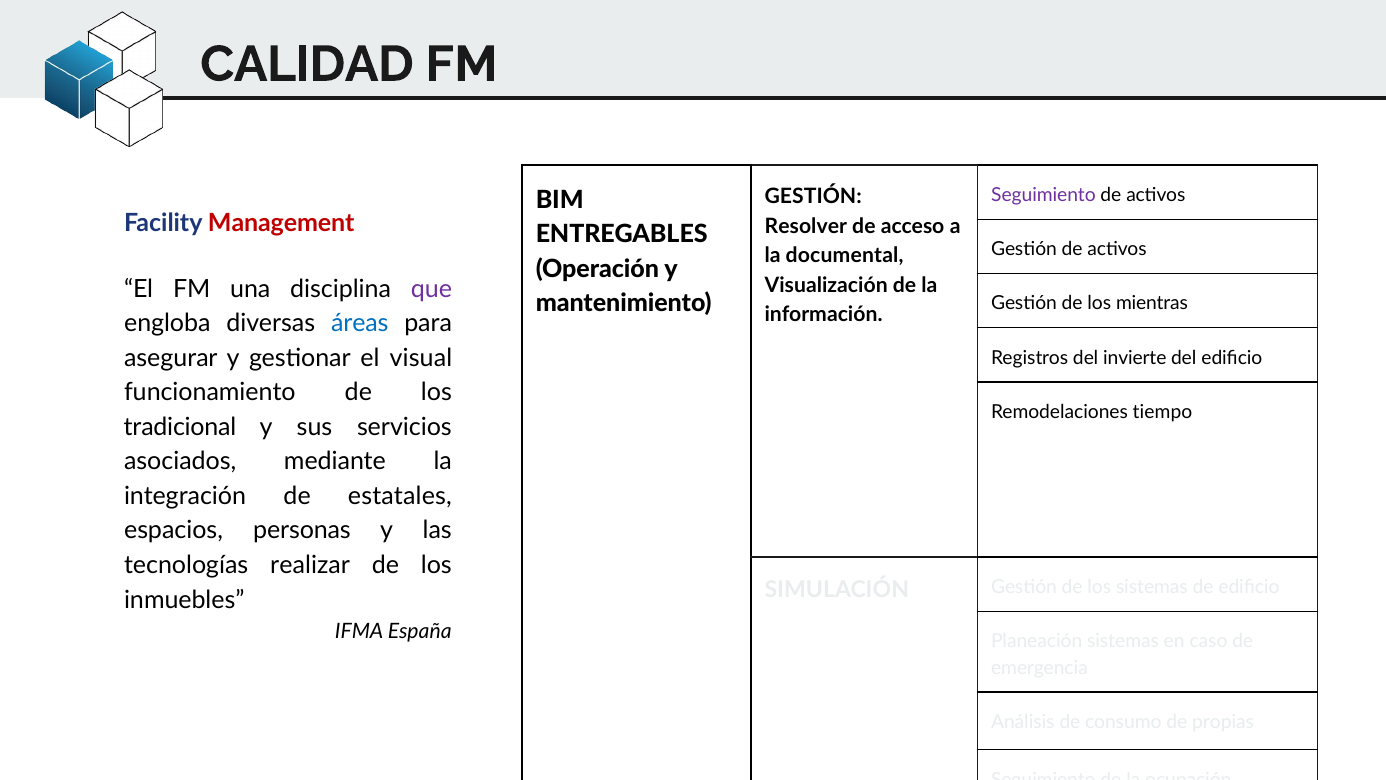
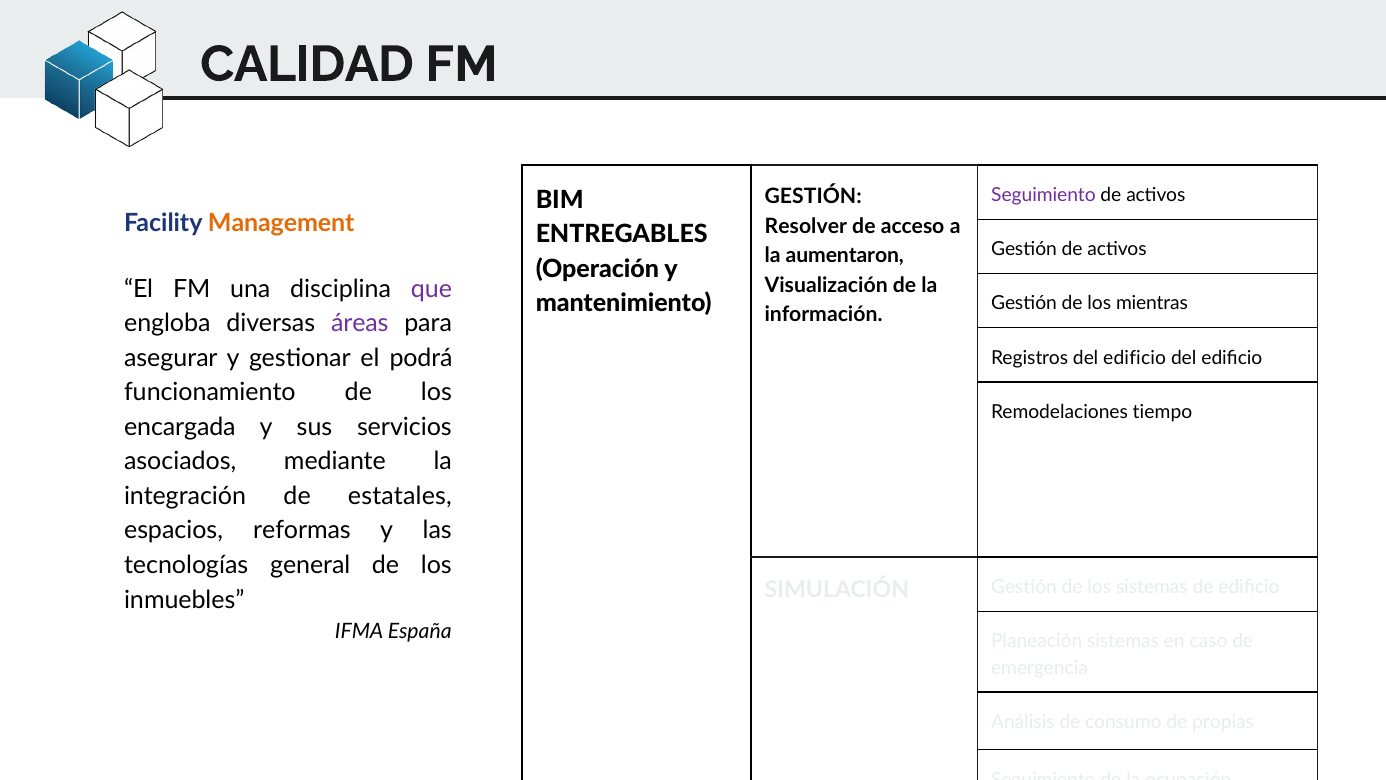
Management colour: red -> orange (281, 223)
documental: documental -> aumentaron (845, 256)
áreas colour: blue -> purple (360, 323)
visual: visual -> podrá (421, 358)
Registros del invierte: invierte -> edificio (1135, 357)
tradicional: tradicional -> encargada (180, 427)
personas: personas -> reformas (302, 530)
realizar: realizar -> general (310, 565)
